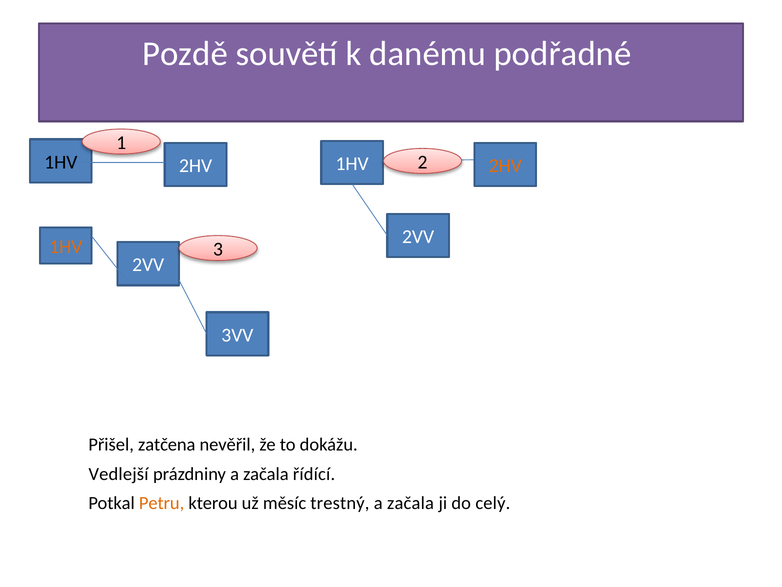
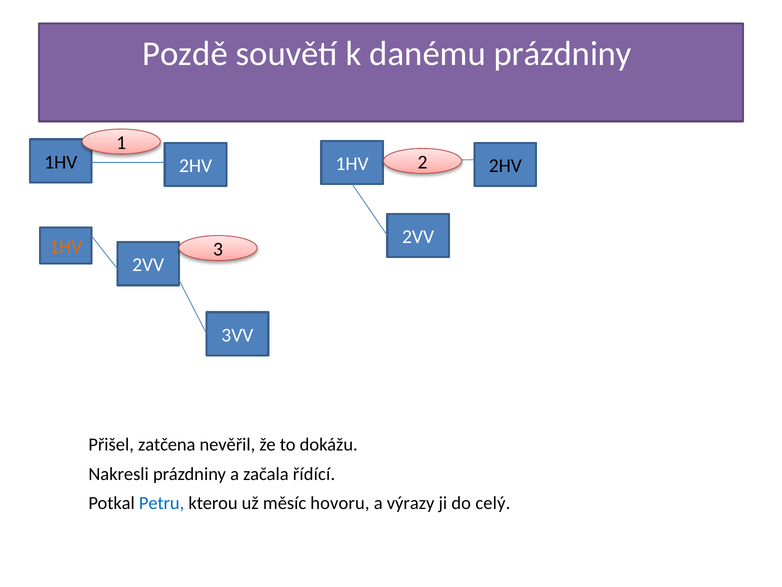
danému podřadné: podřadné -> prázdniny (563, 54)
2HV colour: orange -> black (505, 166)
Vedlejší: Vedlejší -> Nakresli (119, 474)
Petru colour: orange -> blue (162, 503)
trestný: trestný -> hovoru (340, 503)
začala: začala -> výrazy (411, 503)
